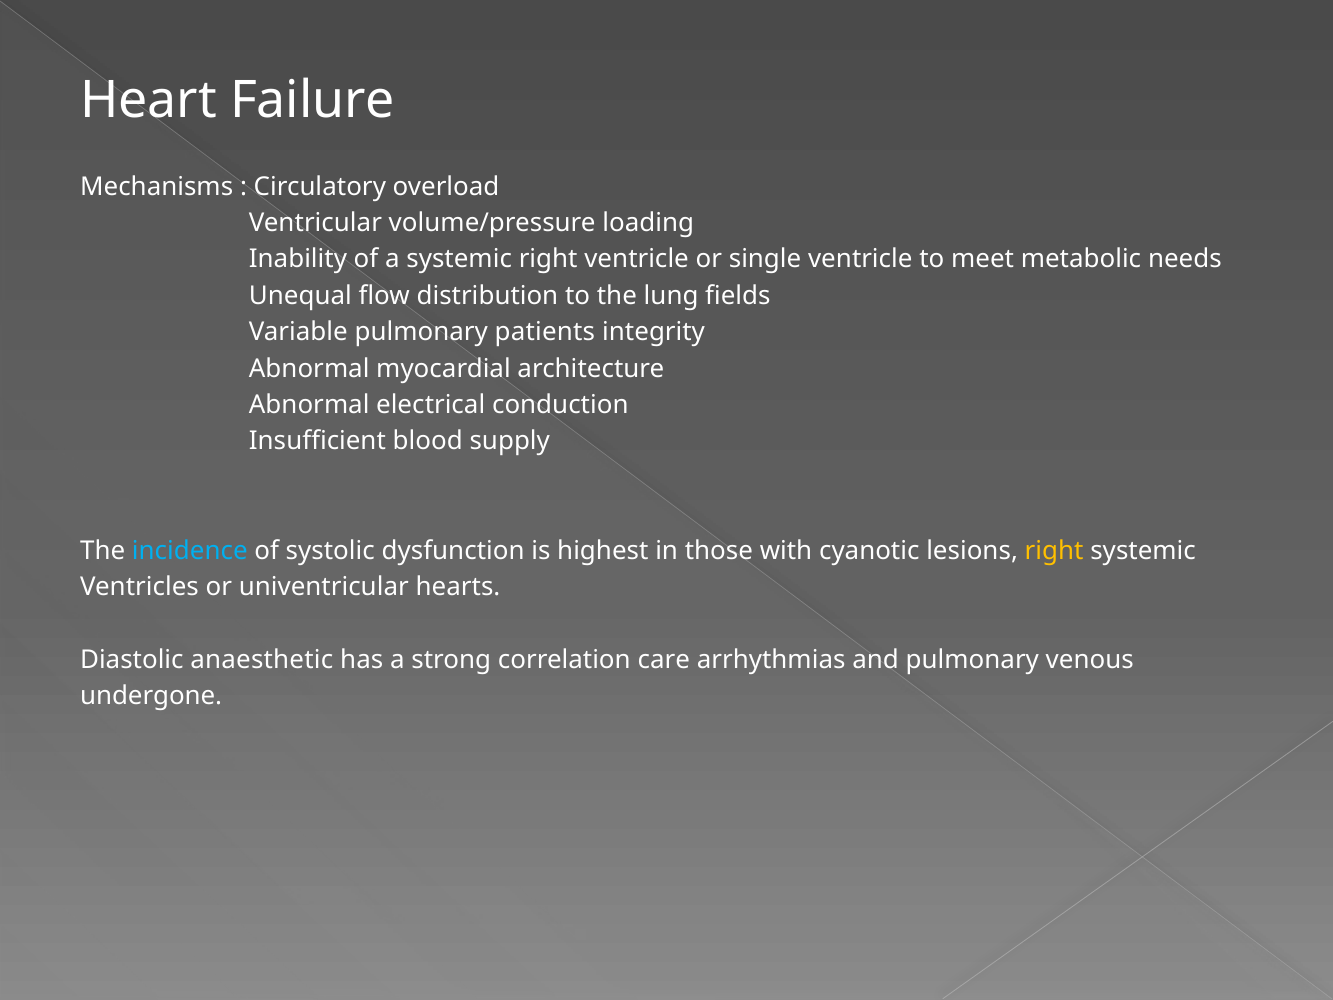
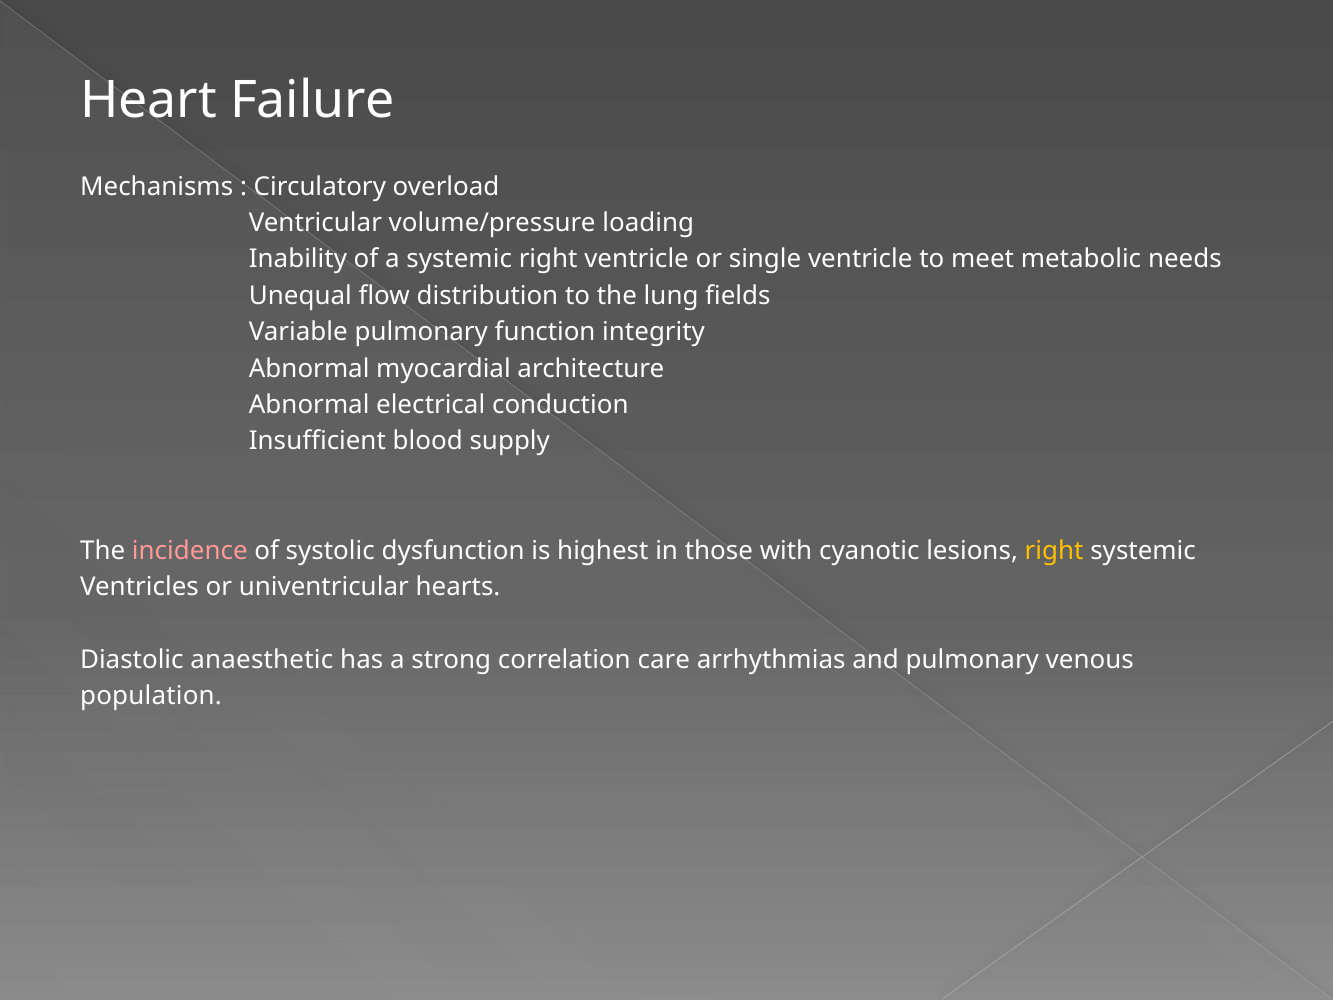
patients: patients -> function (545, 332)
incidence colour: light blue -> pink (190, 550)
undergone: undergone -> population (151, 696)
